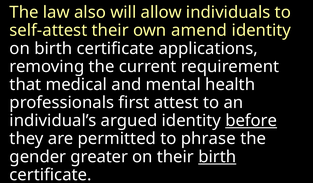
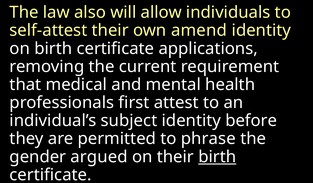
argued: argued -> subject (129, 121)
before underline: present -> none (251, 121)
greater: greater -> argued (99, 157)
